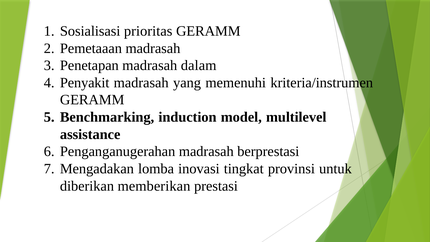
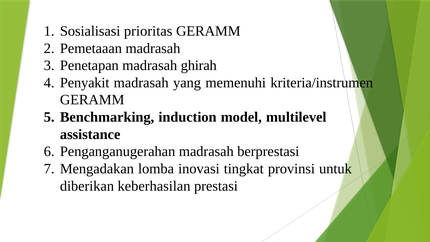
dalam: dalam -> ghirah (199, 65)
memberikan: memberikan -> keberhasilan (154, 186)
